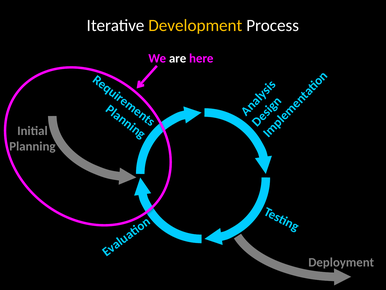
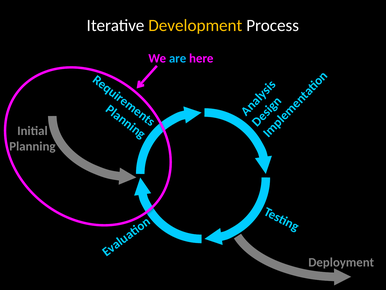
are colour: white -> light blue (178, 58)
